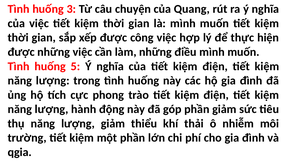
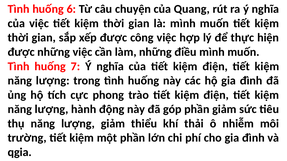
3: 3 -> 6 (71, 9)
5: 5 -> 7 (75, 66)
